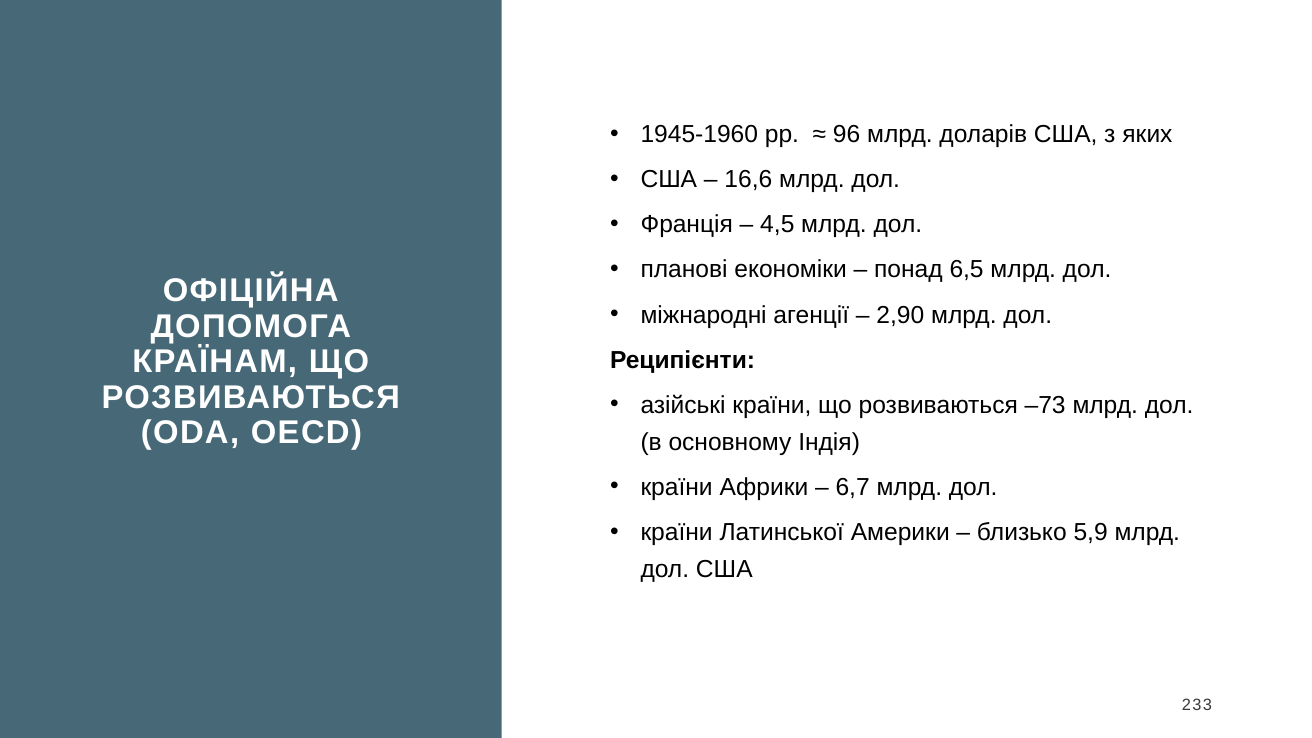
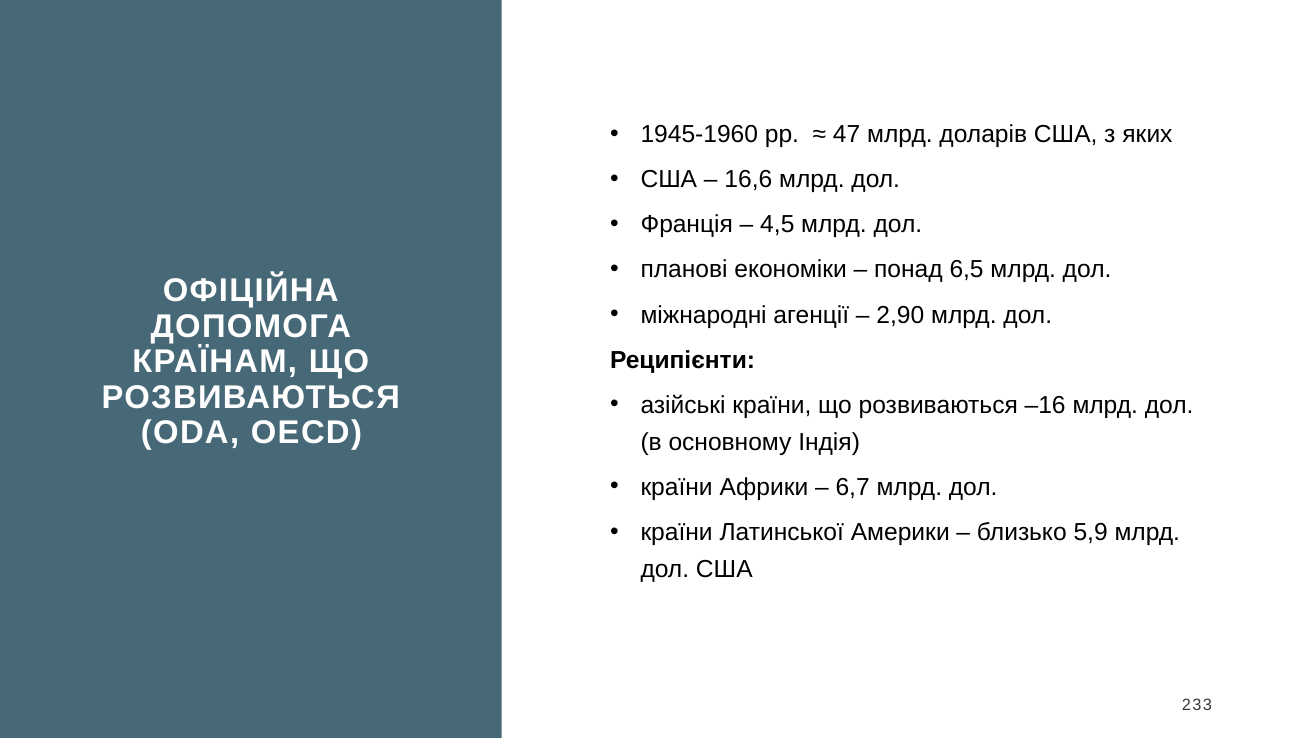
96: 96 -> 47 (847, 135)
–73: –73 -> –16 (1045, 405)
